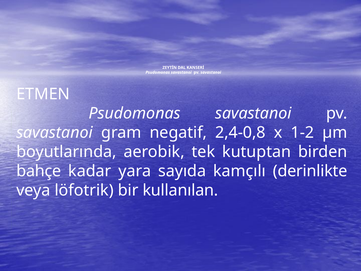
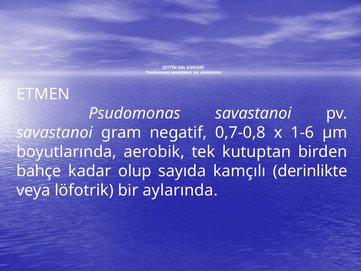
2,4-0,8: 2,4-0,8 -> 0,7-0,8 (240, 132)
1-2: 1-2 -> 1-6 (302, 132)
yara: yara -> olup (135, 171)
kullanılan: kullanılan -> aylarında (180, 190)
